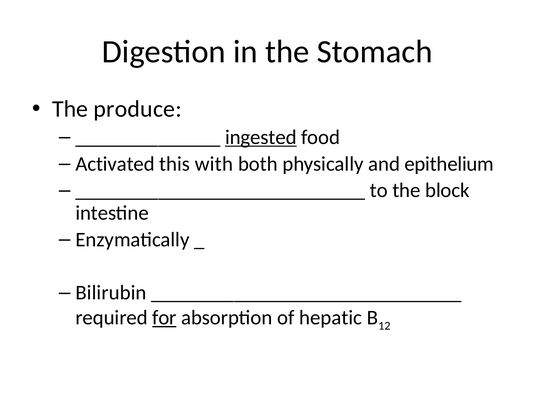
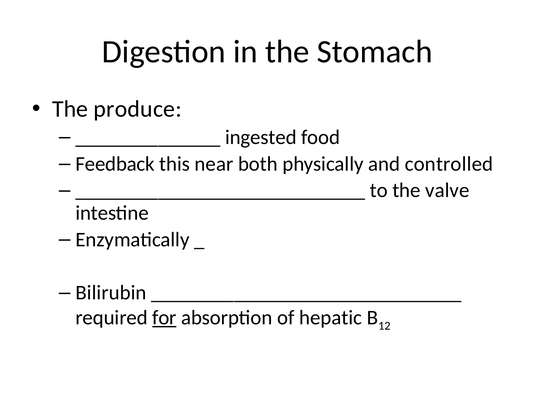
ingested underline: present -> none (261, 137)
Activated: Activated -> Feedback (115, 164)
with: with -> near (214, 164)
epithelium: epithelium -> controlled (449, 164)
block: block -> valve (447, 191)
